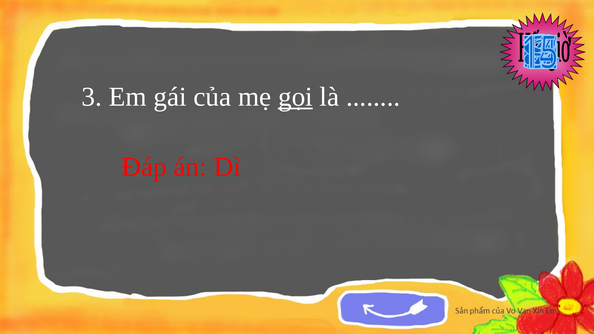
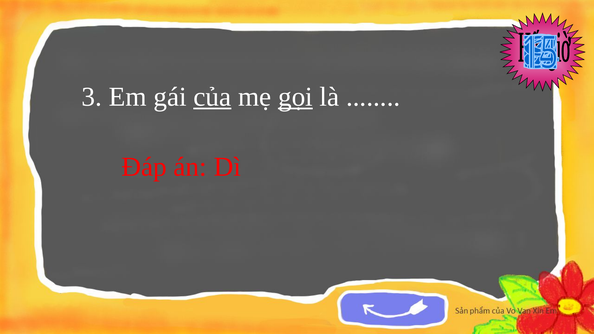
của underline: none -> present (212, 97)
